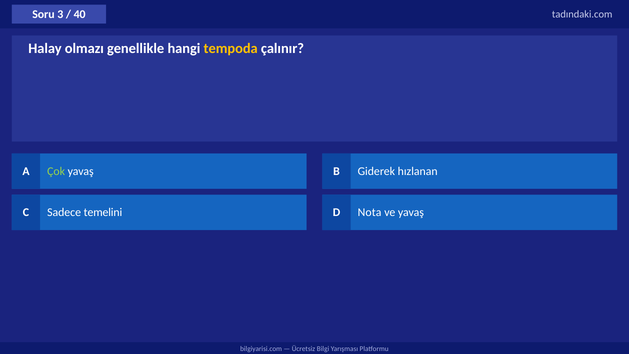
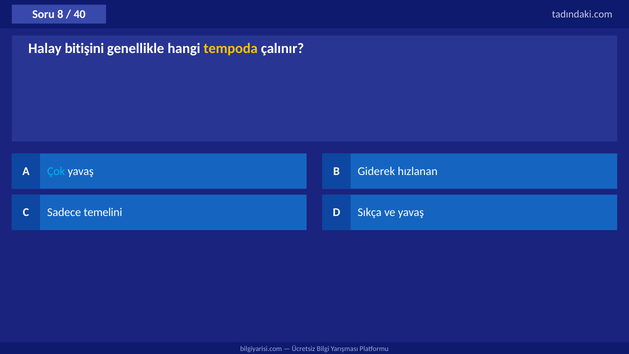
3: 3 -> 8 (60, 14)
olmazı: olmazı -> bitişini (84, 48)
Çok colour: light green -> light blue (56, 171)
Nota: Nota -> Sıkça (370, 212)
